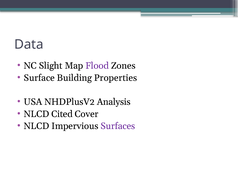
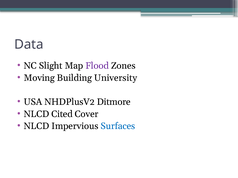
Surface: Surface -> Moving (39, 78)
Properties: Properties -> University (116, 78)
Analysis: Analysis -> Ditmore (114, 102)
Surfaces colour: purple -> blue (118, 126)
